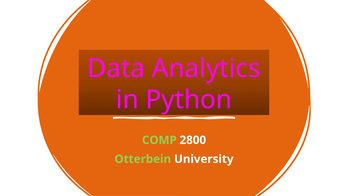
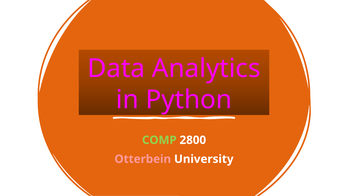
Otterbein colour: light green -> pink (143, 159)
